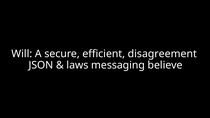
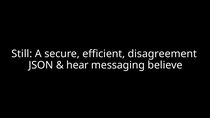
Will: Will -> Still (22, 54)
laws: laws -> hear (77, 65)
